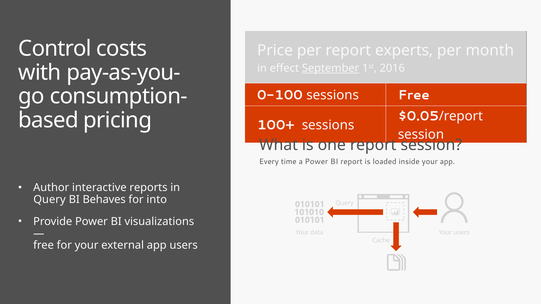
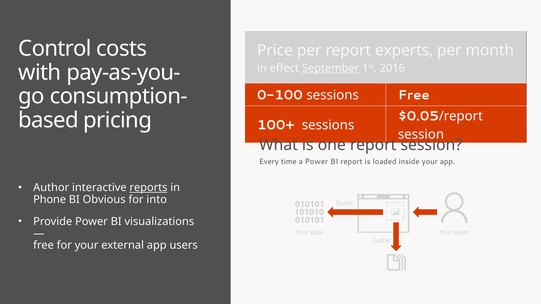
reports underline: none -> present (148, 188)
Query: Query -> Phone (50, 200)
Behaves: Behaves -> Obvious (104, 200)
